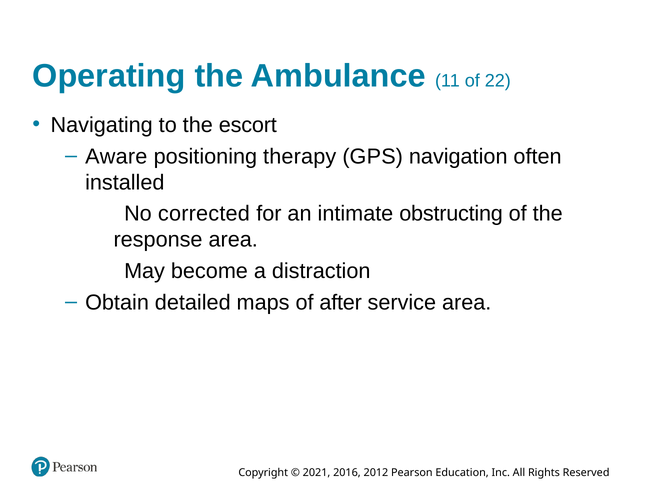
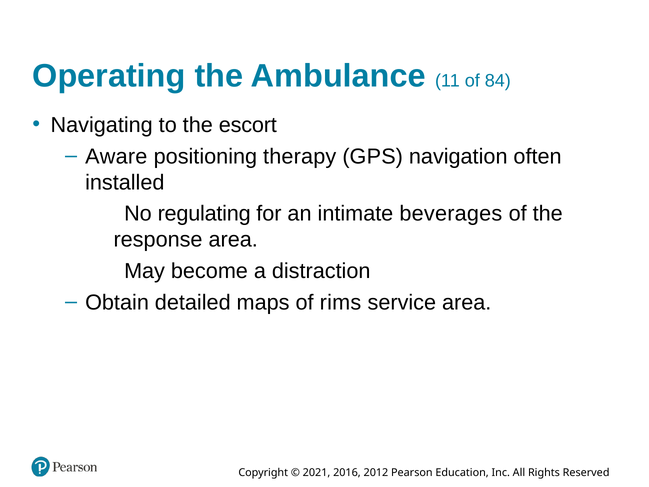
22: 22 -> 84 (498, 81)
corrected: corrected -> regulating (204, 214)
obstructing: obstructing -> beverages (451, 214)
after: after -> rims (340, 302)
